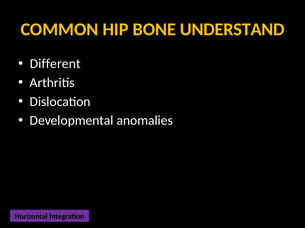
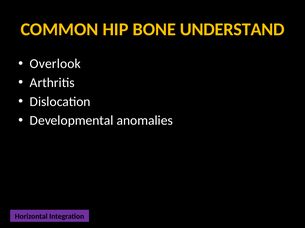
Different: Different -> Overlook (55, 64)
